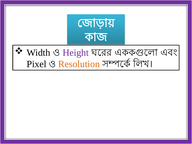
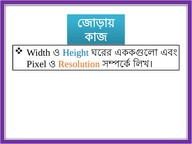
Height colour: purple -> blue (76, 53)
